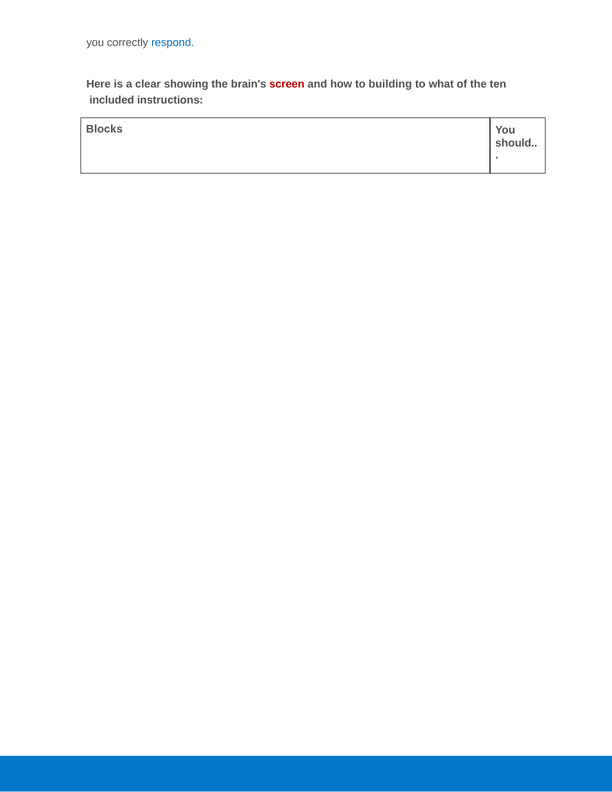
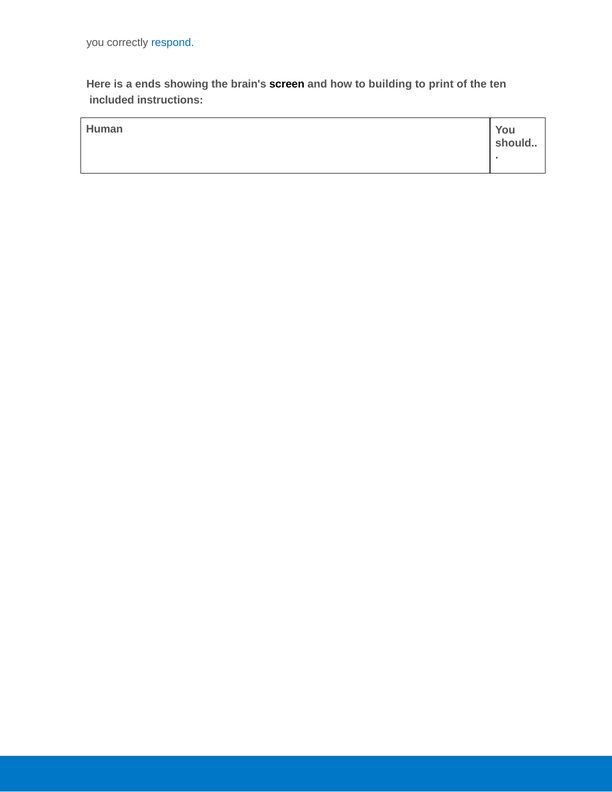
clear: clear -> ends (148, 84)
screen colour: red -> black (287, 84)
what: what -> print (441, 84)
Blocks: Blocks -> Human (104, 129)
